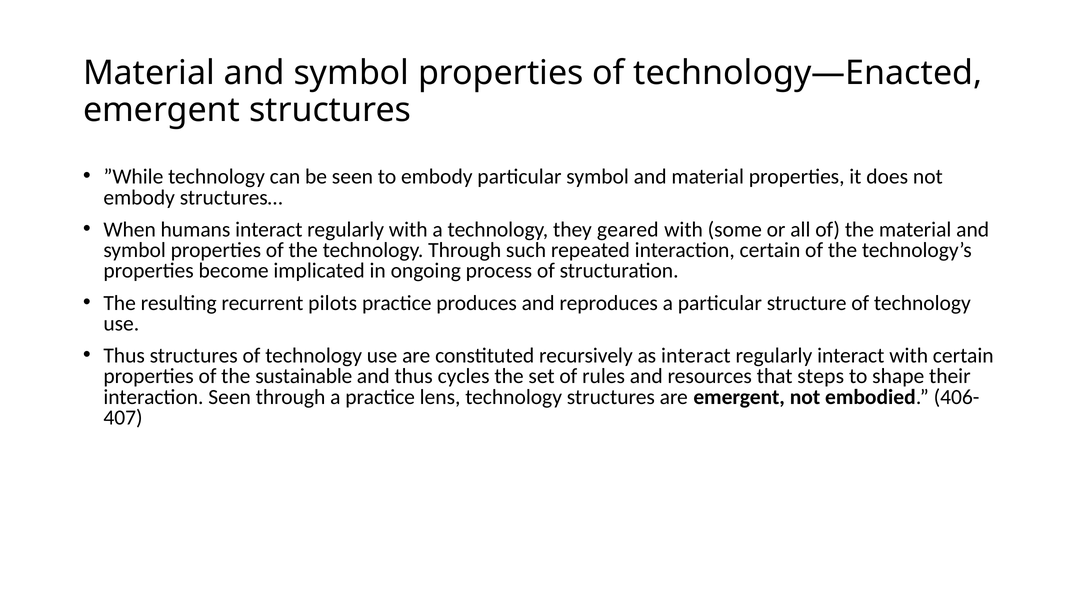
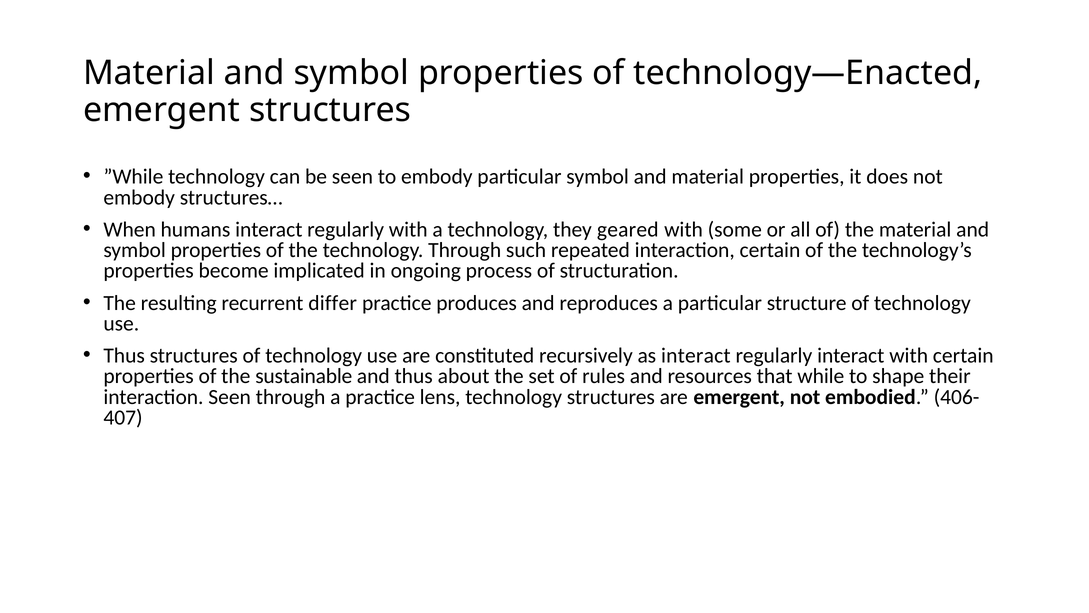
pilots: pilots -> differ (333, 303)
cycles: cycles -> about (464, 376)
steps: steps -> while (821, 376)
